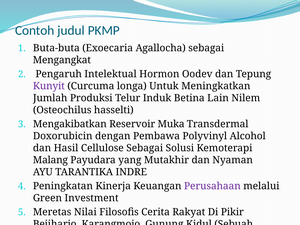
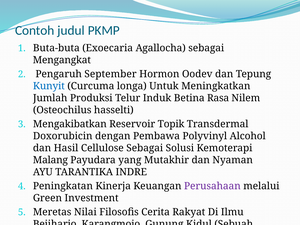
Intelektual: Intelektual -> September (111, 74)
Kunyit colour: purple -> blue (49, 86)
Lain: Lain -> Rasa (218, 98)
Muka: Muka -> Topik (171, 124)
Pikir: Pikir -> Ilmu (232, 212)
